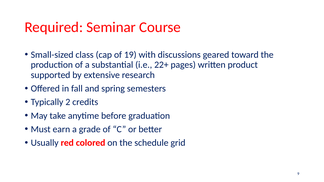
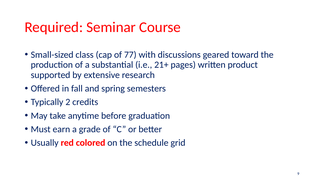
19: 19 -> 77 (130, 55)
22+: 22+ -> 21+ (161, 65)
